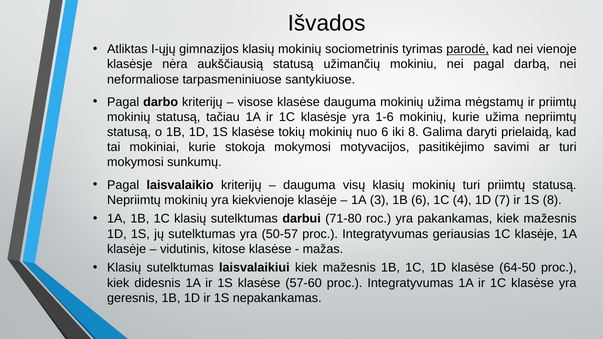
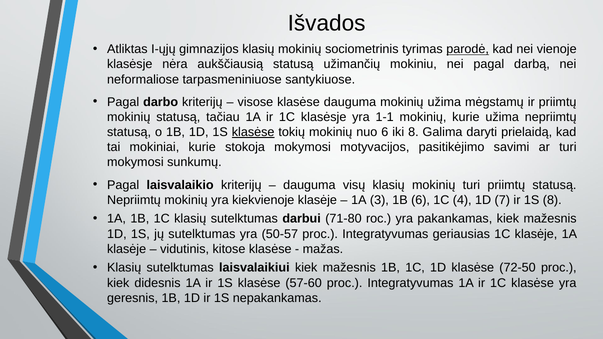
1-6: 1-6 -> 1-1 (385, 117)
klasėse underline: none -> present (253, 132)
64-50: 64-50 -> 72-50 (518, 268)
